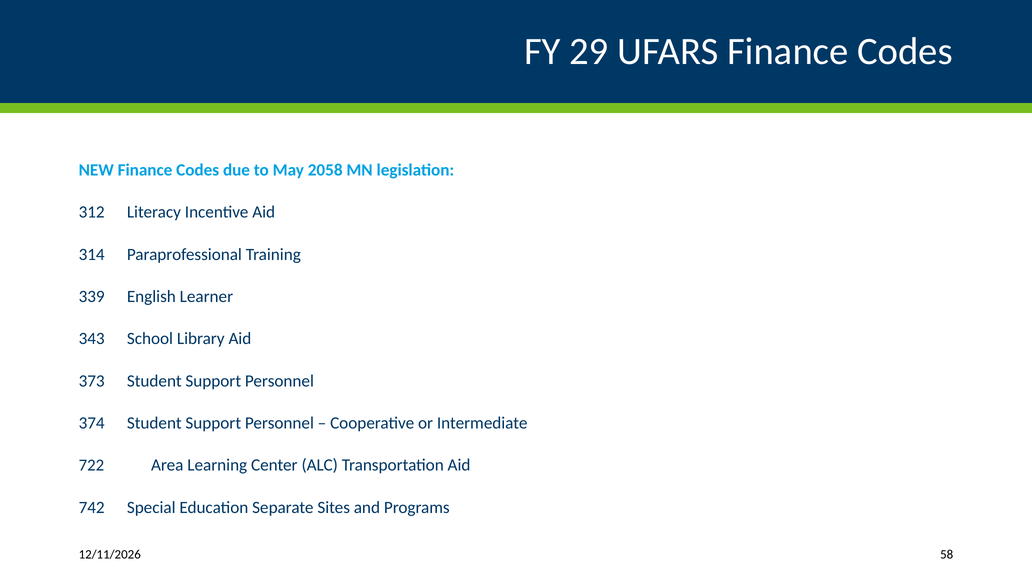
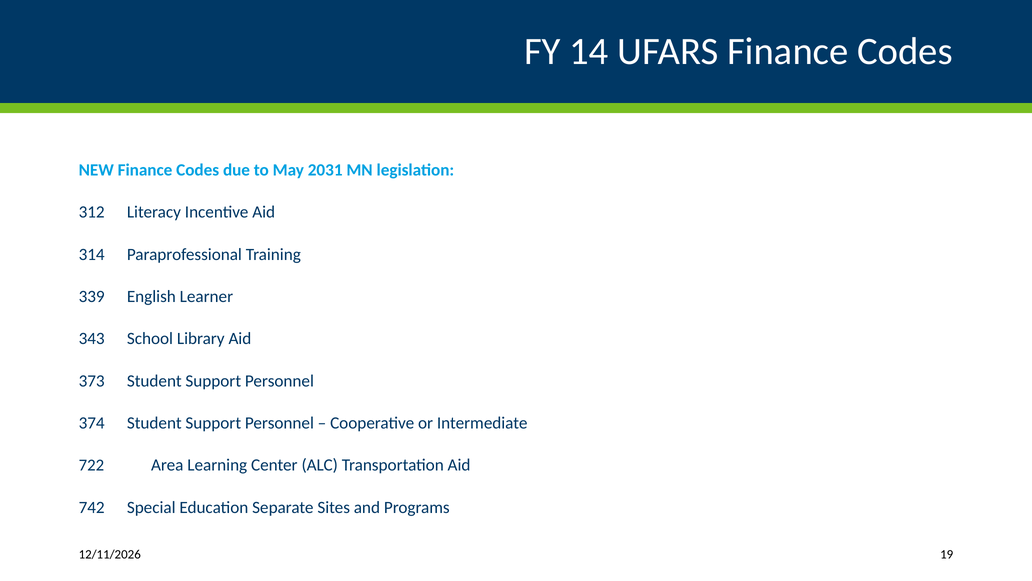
29: 29 -> 14 (589, 51)
2058: 2058 -> 2031 (325, 170)
58: 58 -> 19 (947, 554)
